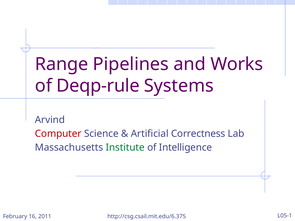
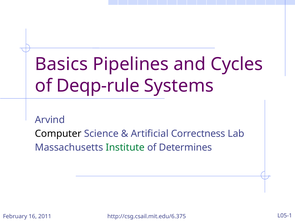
Range: Range -> Basics (61, 64)
Works: Works -> Cycles (237, 64)
Computer colour: red -> black (58, 134)
Intelligence: Intelligence -> Determines (185, 148)
